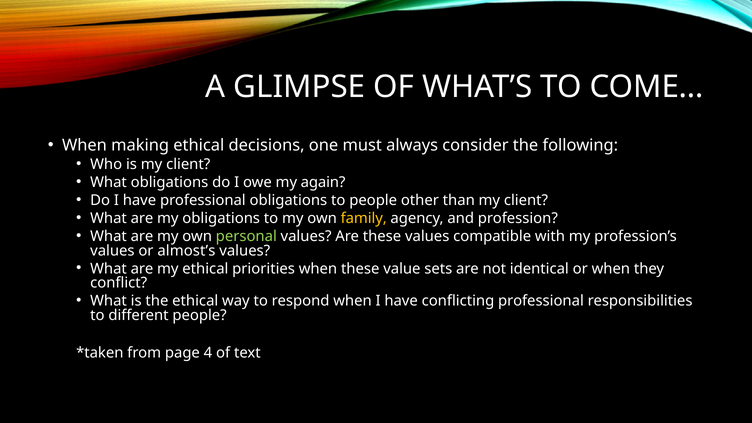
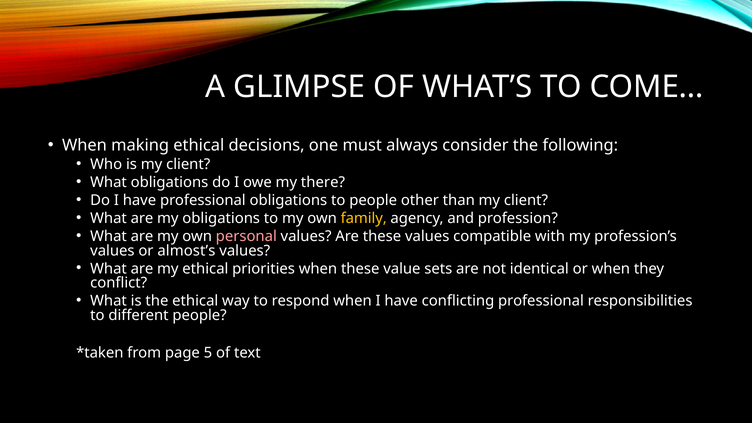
again: again -> there (323, 182)
personal colour: light green -> pink (246, 236)
4: 4 -> 5 (208, 353)
